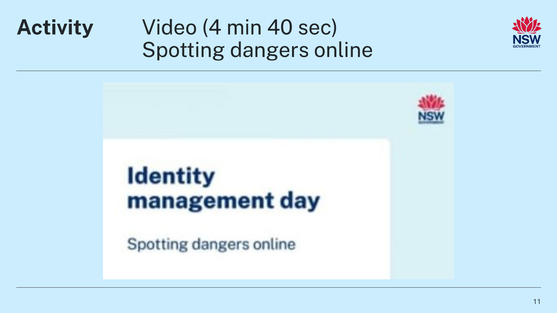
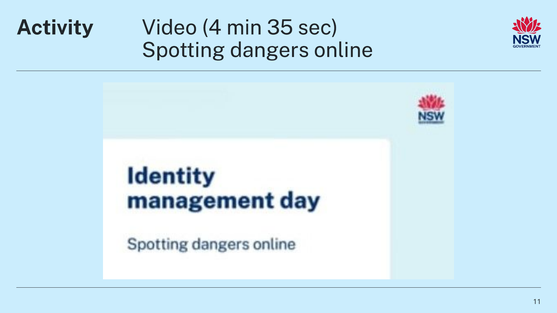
40: 40 -> 35 (280, 28)
